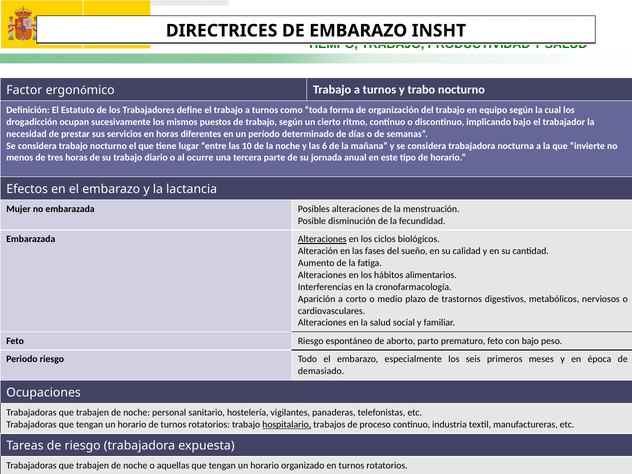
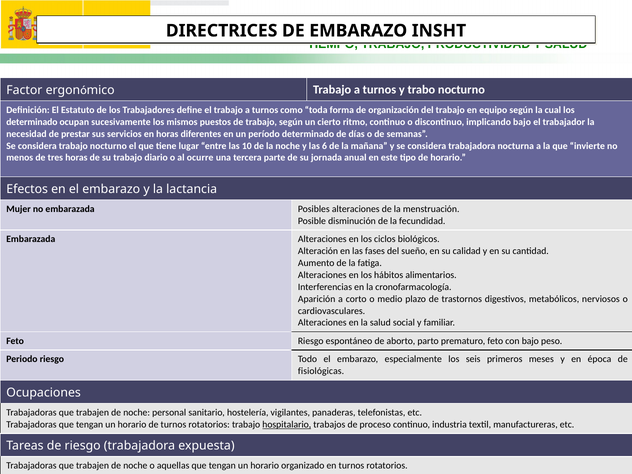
drogadicción: drogadicción -> determinado (32, 122)
Alteraciones underline: present -> none (322, 239)
demasiado: demasiado -> fisiológicas (321, 371)
